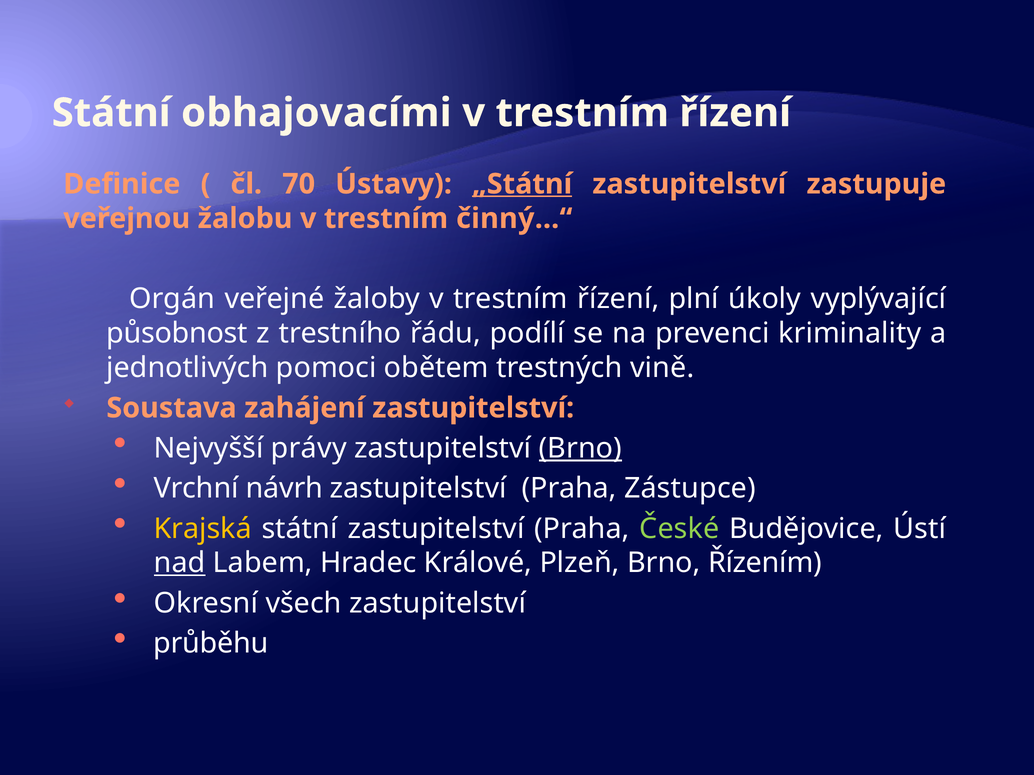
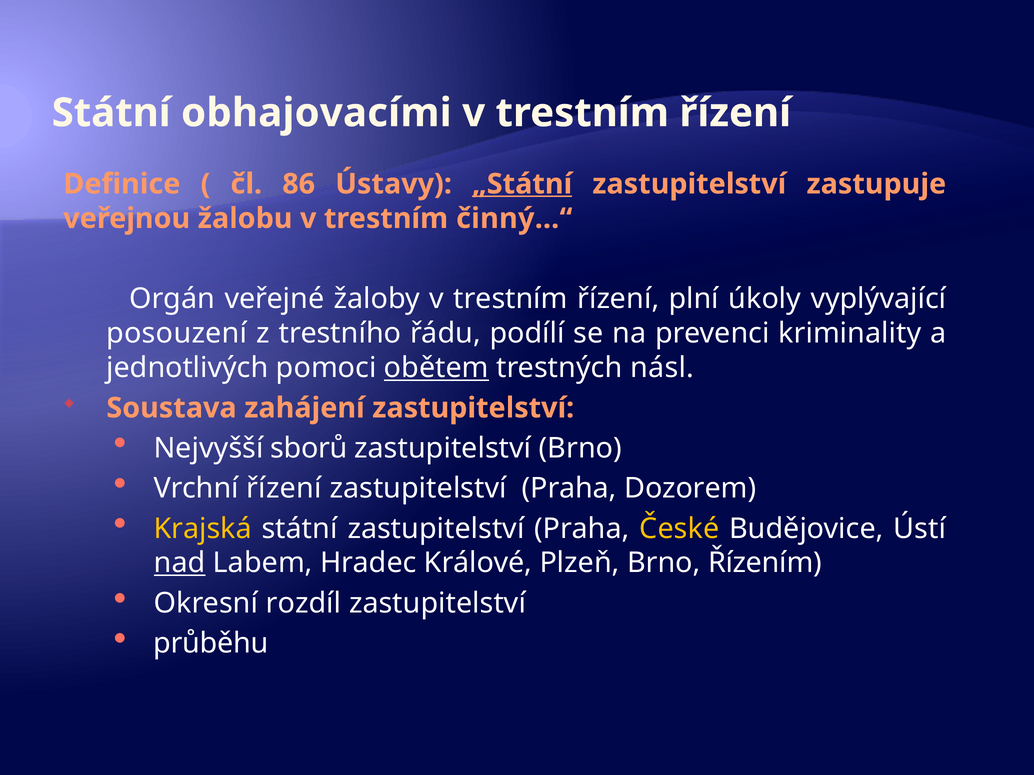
70: 70 -> 86 (299, 184)
působnost: působnost -> posouzení (177, 334)
obětem underline: none -> present (436, 368)
vině: vině -> násl (662, 368)
právy: právy -> sborů (309, 448)
Brno underline: present -> none (580, 448)
Vrchní návrh: návrh -> řízení (284, 489)
Zástupce: Zástupce -> Dozorem (690, 489)
České colour: light green -> yellow (679, 529)
všech: všech -> rozdíl (304, 604)
